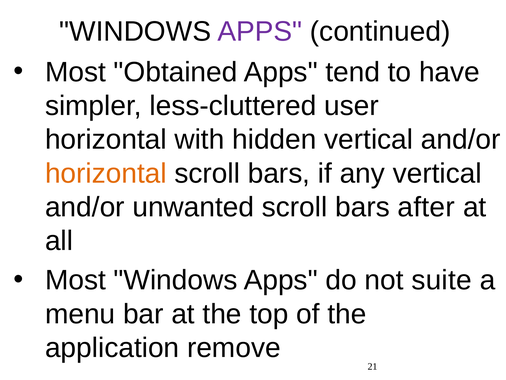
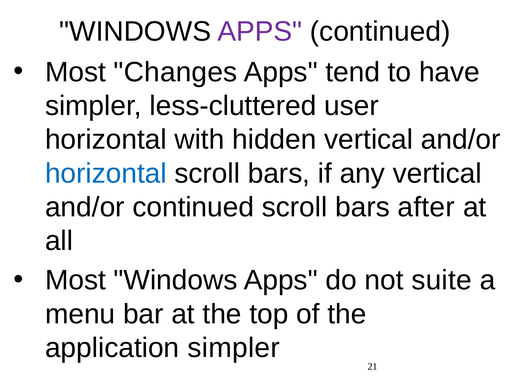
Obtained: Obtained -> Changes (175, 72)
horizontal colour: orange -> blue (106, 173)
and/or unwanted: unwanted -> continued (193, 207)
application remove: remove -> simpler (234, 347)
